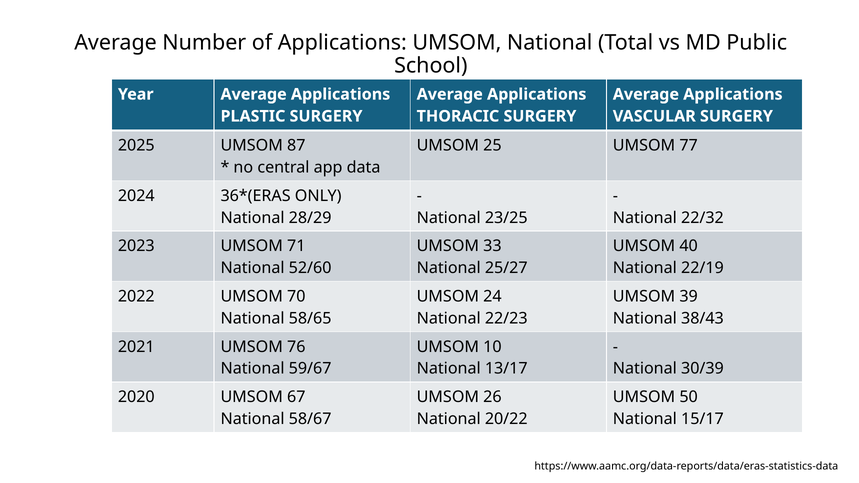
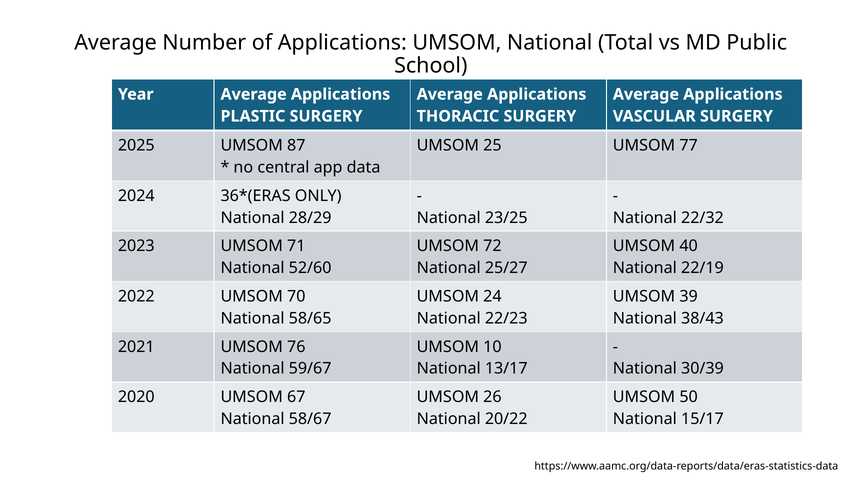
33: 33 -> 72 (492, 246)
